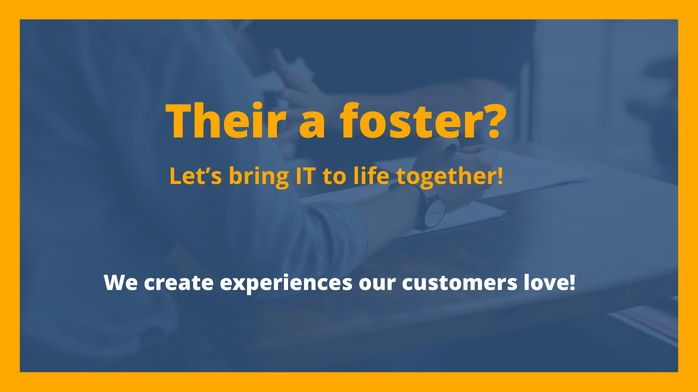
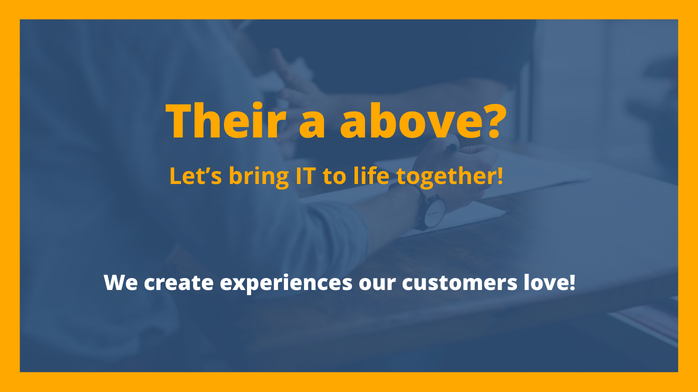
foster: foster -> above (423, 122)
